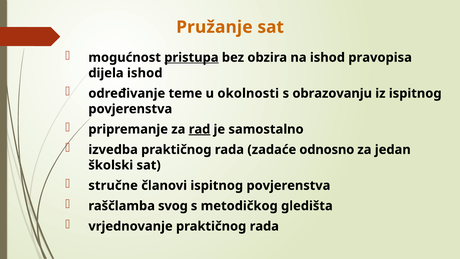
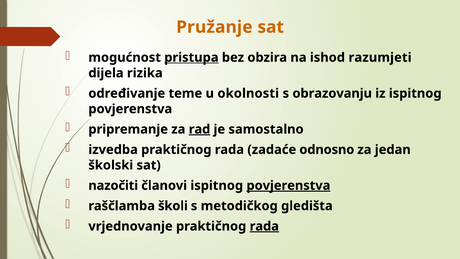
pravopisa: pravopisa -> razumjeti (380, 57)
dijela ishod: ishod -> rizika (145, 73)
stručne: stručne -> nazočiti (113, 185)
povjerenstva underline: none -> present (288, 185)
svog: svog -> školi (173, 206)
rada underline: none -> present (264, 226)
